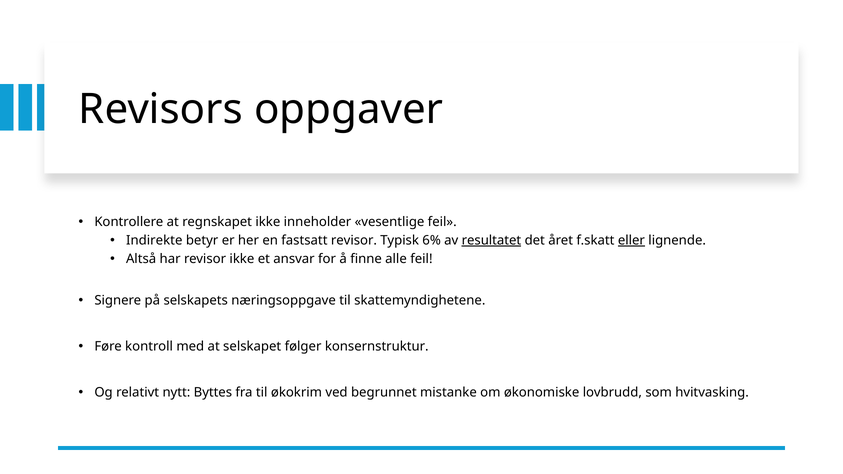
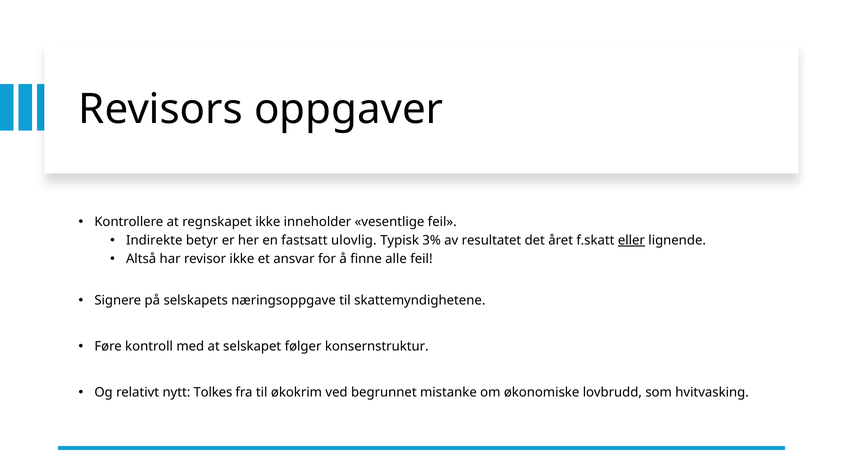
fastsatt revisor: revisor -> ulovlig (354, 240)
6%: 6% -> 3% (432, 240)
resultatet underline: present -> none (491, 240)
Byttes: Byttes -> Tolkes (213, 393)
